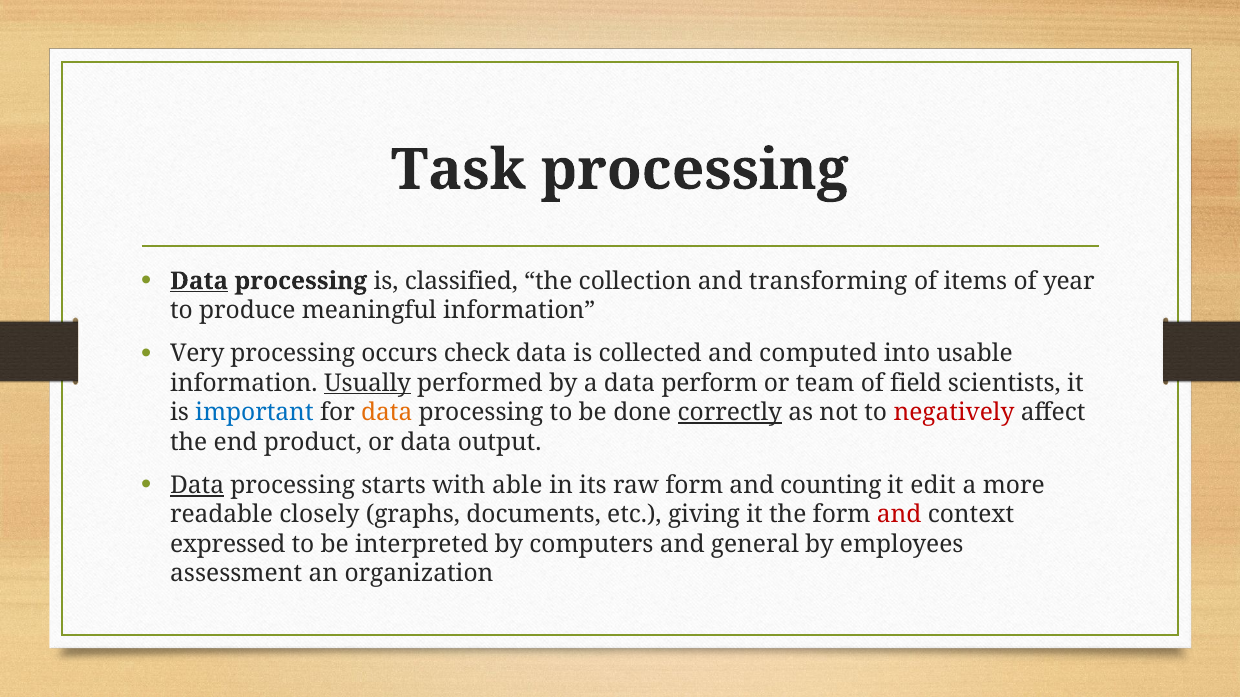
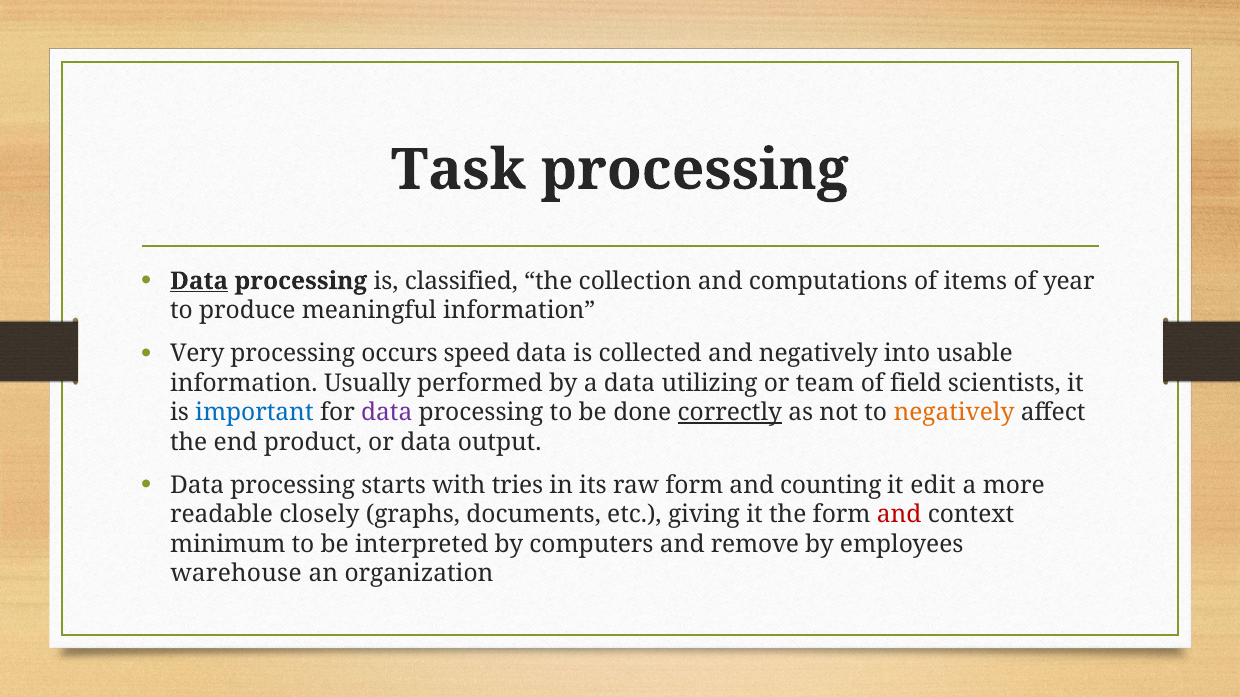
transforming: transforming -> computations (828, 281)
check: check -> speed (477, 354)
and computed: computed -> negatively (818, 354)
Usually underline: present -> none (367, 383)
perform: perform -> utilizing (710, 383)
data colour: orange -> purple (387, 413)
negatively colour: red -> orange (954, 413)
Data underline: present -> none (197, 486)
able: able -> tries (517, 486)
expressed: expressed -> minimum (228, 545)
general: general -> remove (755, 545)
assessment: assessment -> warehouse (236, 574)
